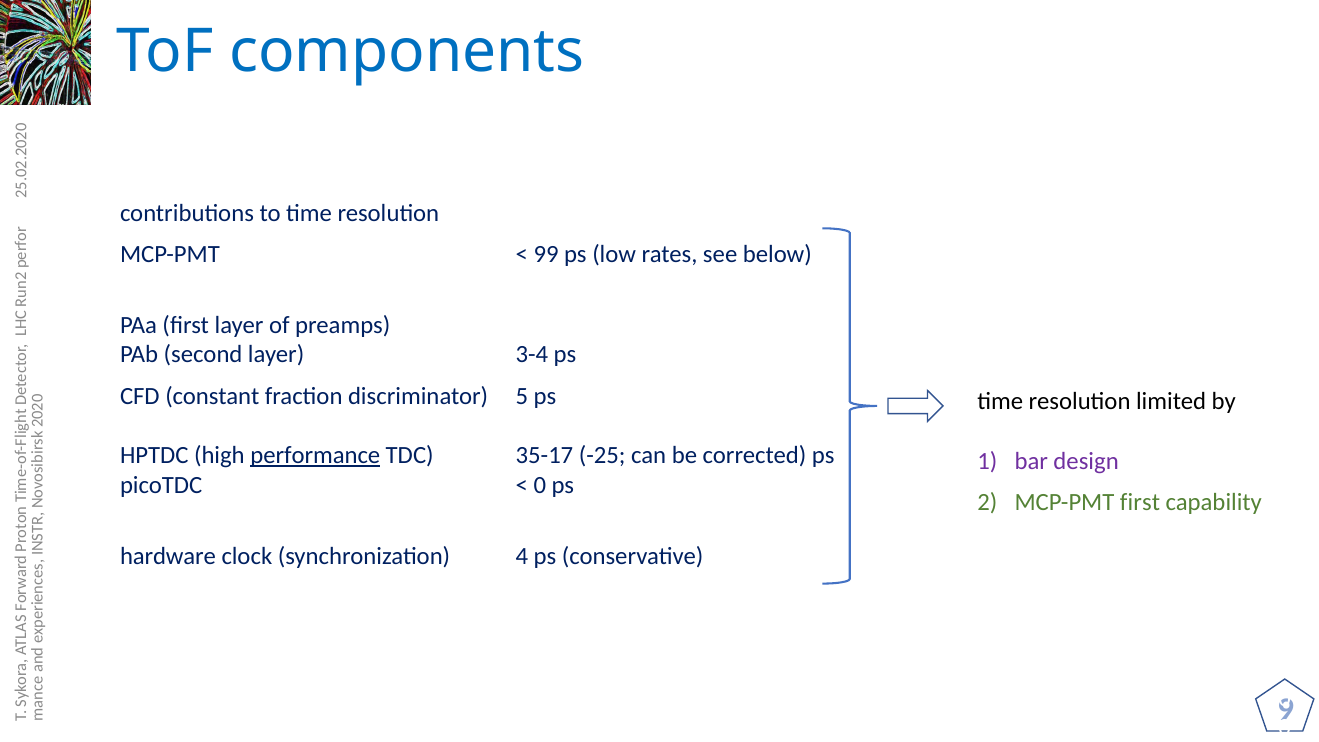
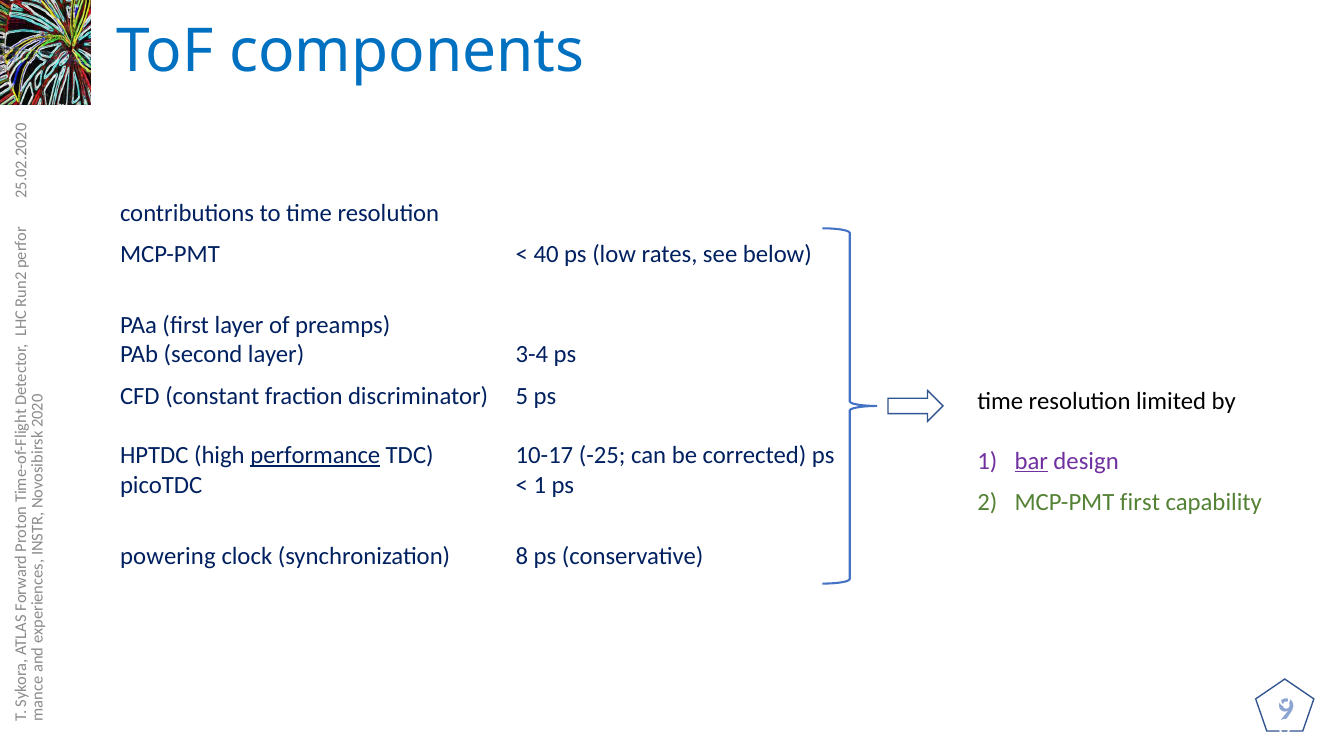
99: 99 -> 40 (546, 254)
35-17: 35-17 -> 10-17 (544, 455)
bar underline: none -> present (1031, 461)
0: 0 -> 1 (540, 485)
hardware: hardware -> powering (168, 556)
4: 4 -> 8 (522, 556)
